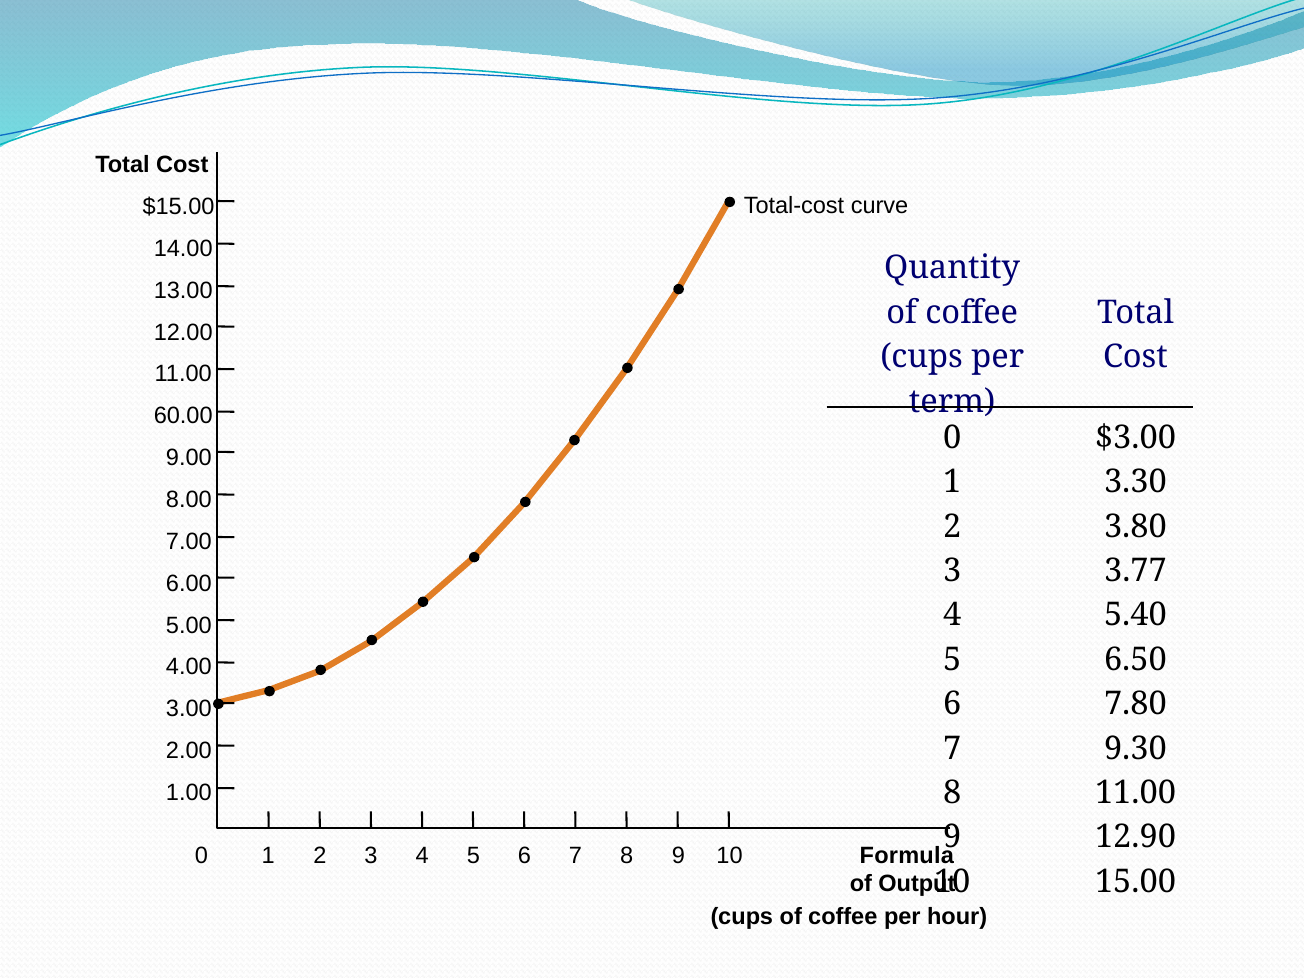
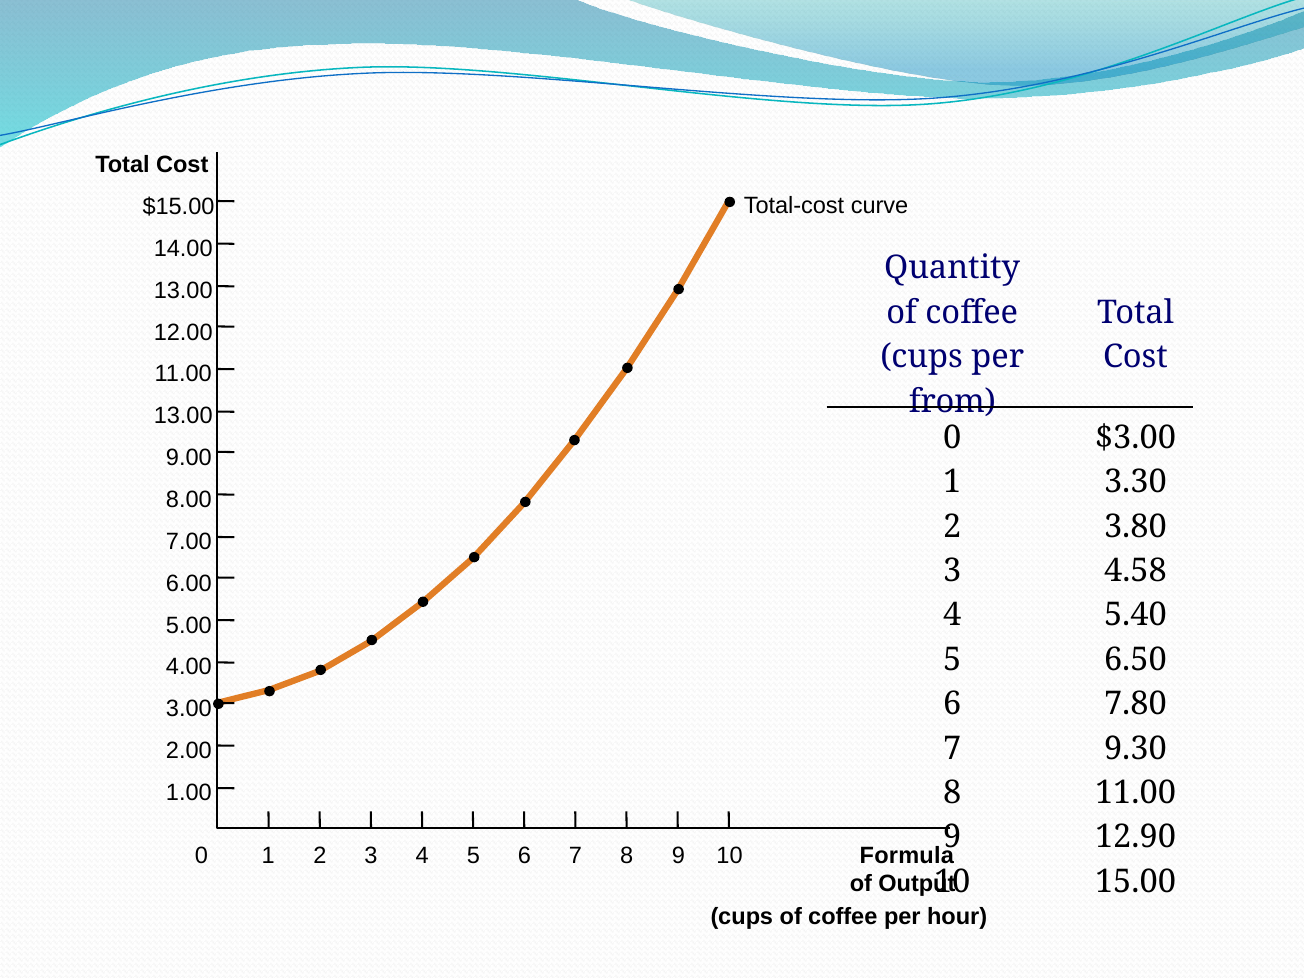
term: term -> from (952, 401)
60.00: 60.00 -> 13.00 (183, 416)
3.77: 3.77 -> 4.58 (1135, 571)
